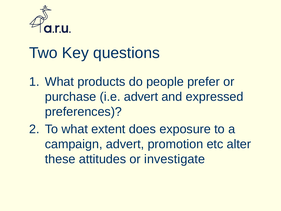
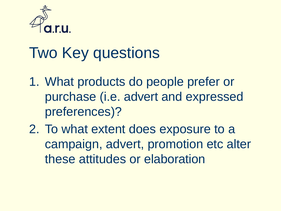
investigate: investigate -> elaboration (175, 159)
